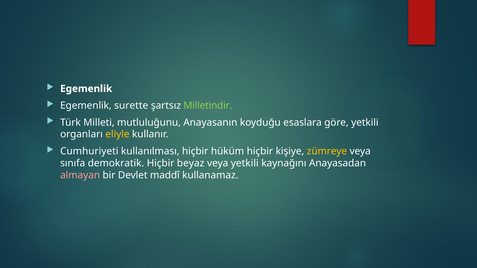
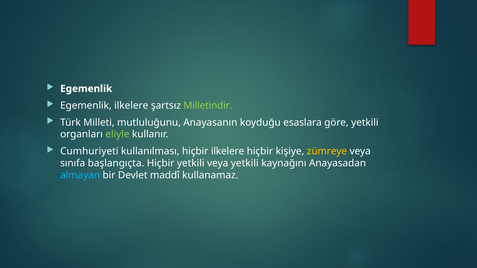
Egemenlik surette: surette -> ilkelere (131, 106)
eliyle colour: yellow -> light green (117, 135)
hiçbir hüküm: hüküm -> ilkelere (228, 151)
demokratik: demokratik -> başlangıçta (116, 163)
Hiçbir beyaz: beyaz -> yetkili (191, 163)
almayan colour: pink -> light blue (80, 175)
